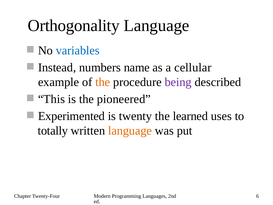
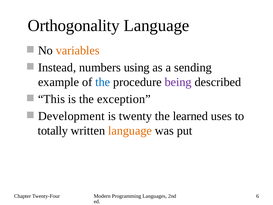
variables colour: blue -> orange (78, 50)
name: name -> using (137, 67)
cellular: cellular -> sending (193, 67)
the colour: orange -> blue (103, 82)
pioneered: pioneered -> exception (124, 99)
Experimented: Experimented -> Development (71, 116)
